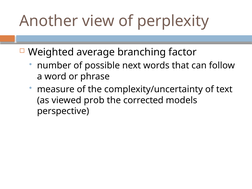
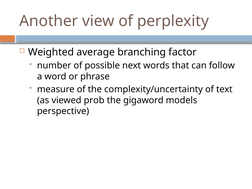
corrected: corrected -> gigaword (143, 100)
